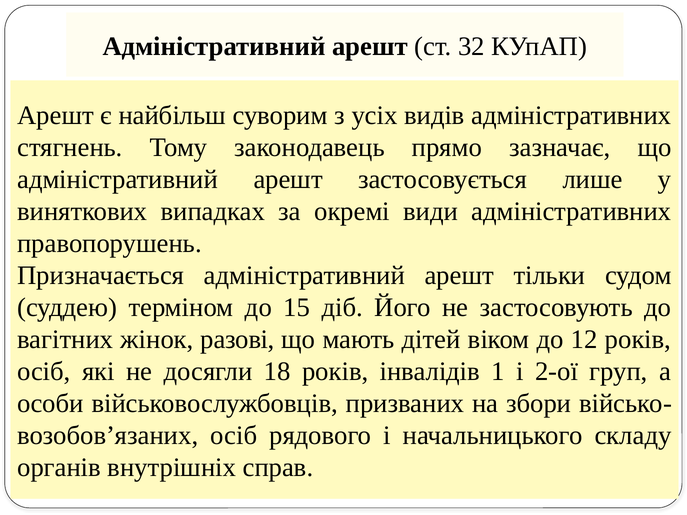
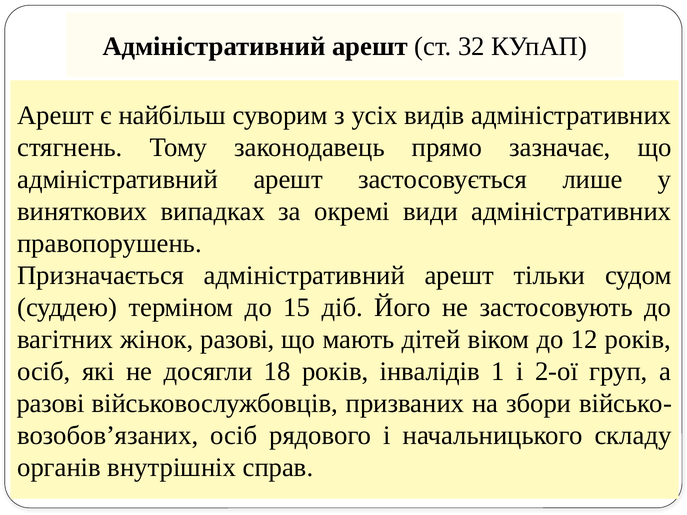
особи: особи -> разові (51, 404)
